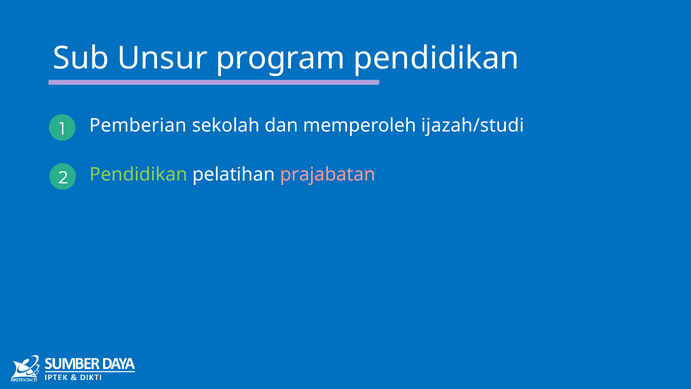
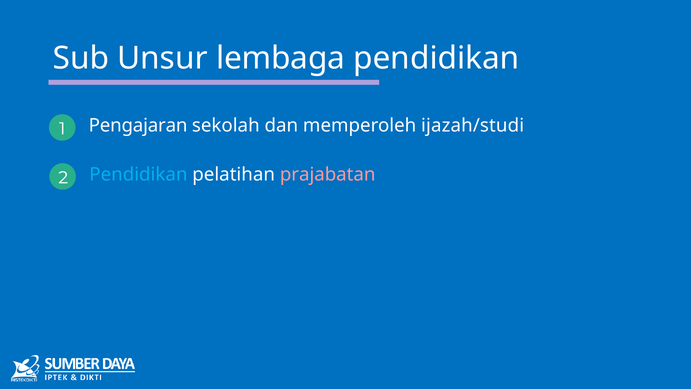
program: program -> lembaga (281, 58)
Pemberian: Pemberian -> Pengajaran (138, 126)
Pendidikan colour: light green -> light blue (138, 174)
